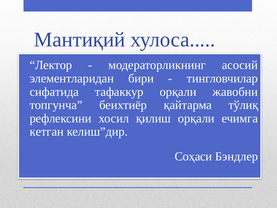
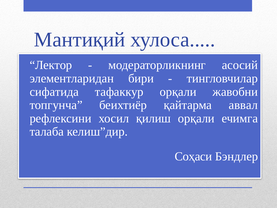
тўлиқ: тўлиқ -> аввал (243, 105)
кетган: кетган -> талаба (47, 132)
